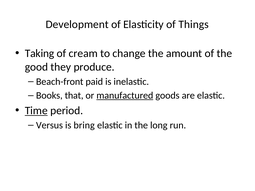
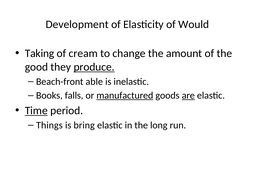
Things: Things -> Would (194, 24)
produce underline: none -> present (94, 67)
paid: paid -> able (94, 82)
that: that -> falls (74, 96)
are underline: none -> present (188, 96)
Versus: Versus -> Things (49, 125)
